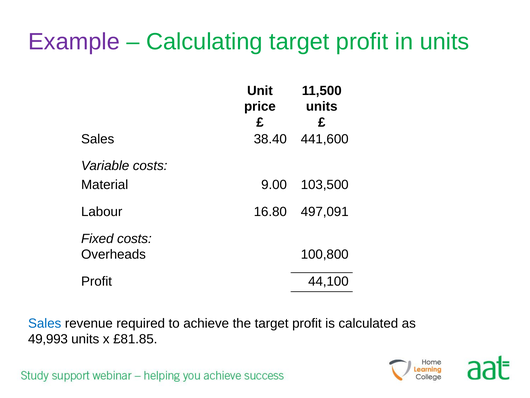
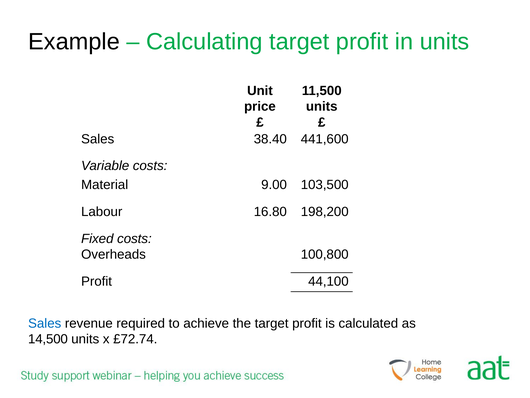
Example colour: purple -> black (74, 42)
497,091: 497,091 -> 198,200 (325, 211)
49,993: 49,993 -> 14,500 (48, 339)
£81.85: £81.85 -> £72.74 (135, 339)
